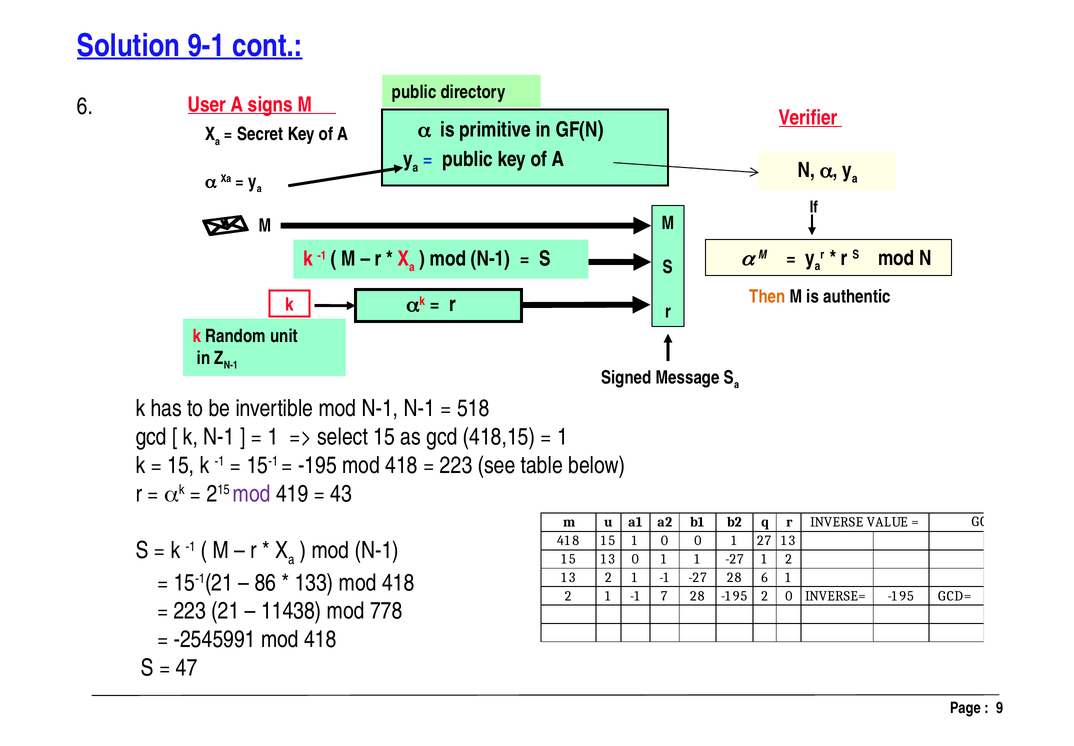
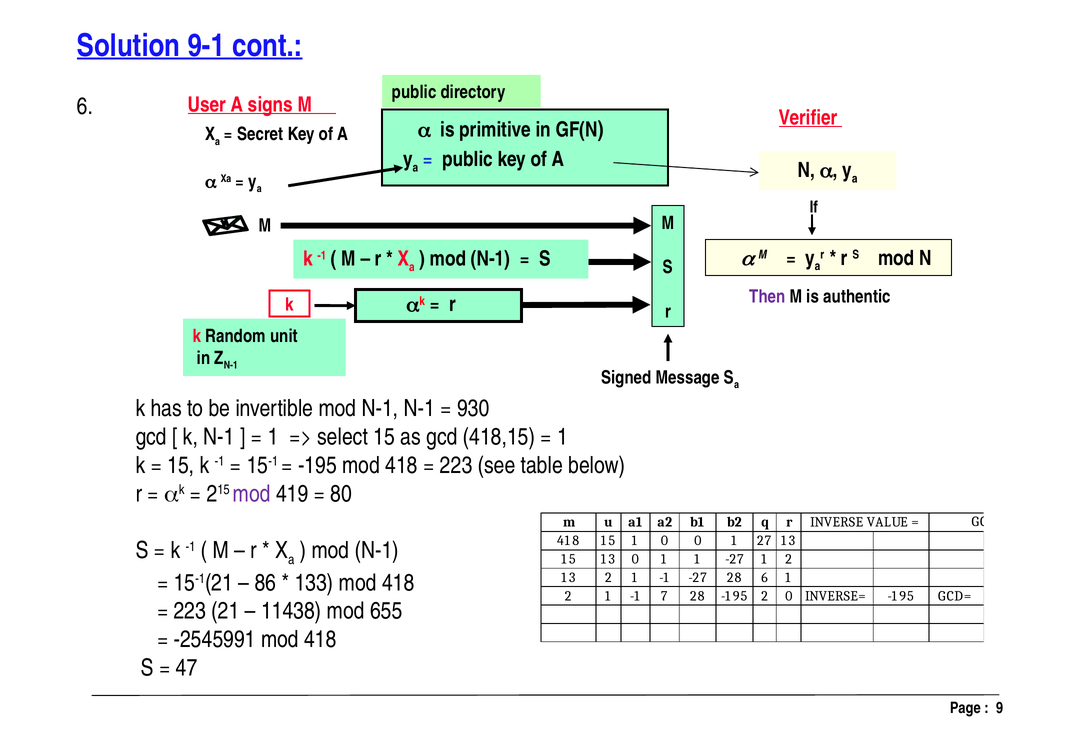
Then colour: orange -> purple (767, 297)
518: 518 -> 930 (473, 409)
43: 43 -> 80 (341, 494)
778: 778 -> 655 (386, 611)
